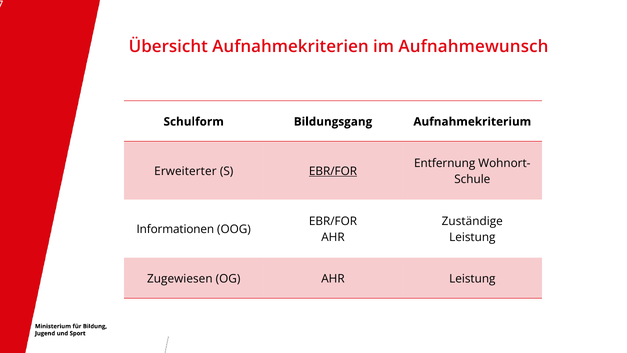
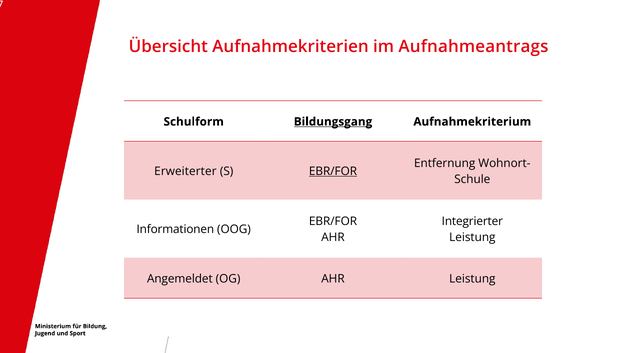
Aufnahmewunsch: Aufnahmewunsch -> Aufnahmeantrags (473, 47)
Bildungsgang underline: none -> present (333, 122)
Zuständige: Zuständige -> Integrierter (472, 221)
Zugewiesen: Zugewiesen -> Angemeldet (180, 278)
